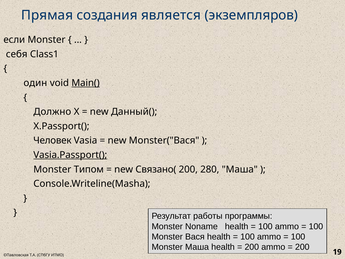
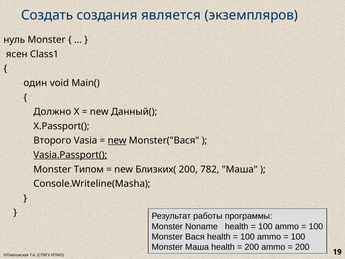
Прямая: Прямая -> Создать (47, 15)
если: если -> нуль (14, 40)
себя: себя -> ясен (17, 54)
Main( underline: present -> none (86, 83)
Человек: Человек -> Второго (52, 140)
new underline: none -> present (117, 140)
Связано(: Связано( -> Близких( (156, 169)
280: 280 -> 782 (210, 169)
